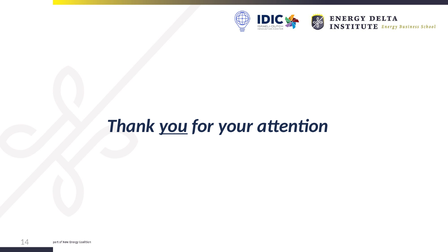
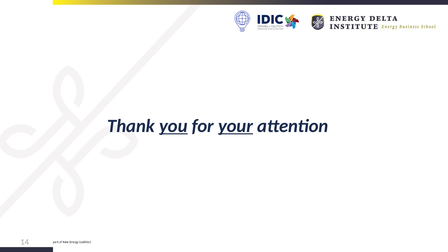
your underline: none -> present (236, 126)
